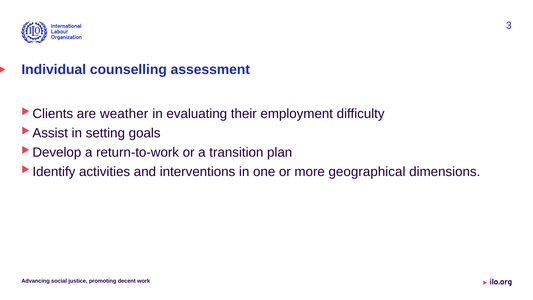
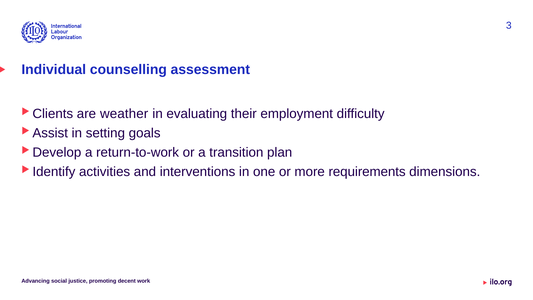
geographical: geographical -> requirements (367, 172)
